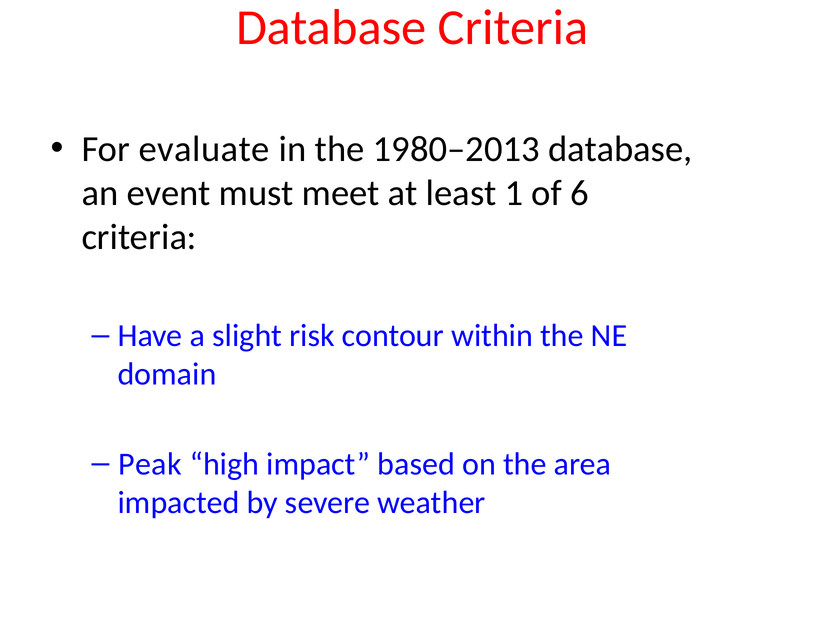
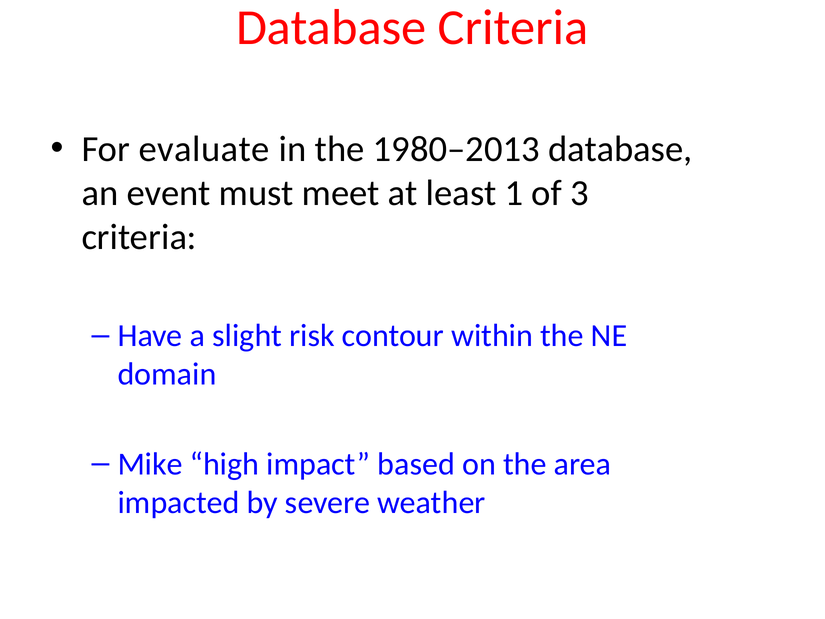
6: 6 -> 3 (580, 193)
Peak: Peak -> Mike (150, 464)
